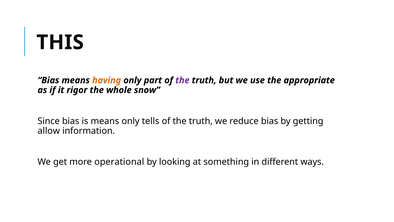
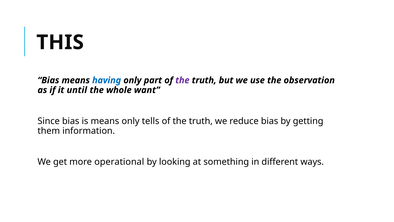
having colour: orange -> blue (107, 80)
appropriate: appropriate -> observation (309, 80)
rigor: rigor -> until (77, 90)
snow: snow -> want (147, 90)
allow: allow -> them (49, 131)
